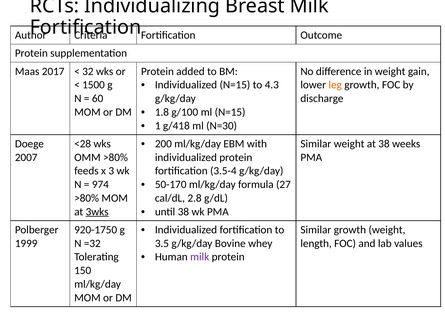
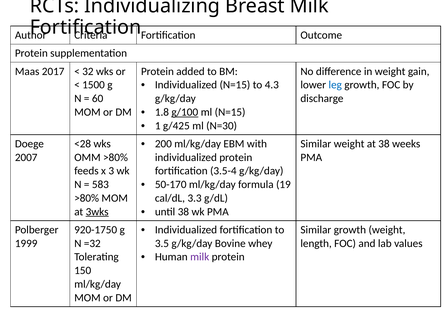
leg colour: orange -> blue (335, 85)
g/100 underline: none -> present (185, 112)
g/418: g/418 -> g/425 (176, 126)
27: 27 -> 19 (283, 184)
974: 974 -> 583 (100, 184)
2.8: 2.8 -> 3.3 (195, 198)
